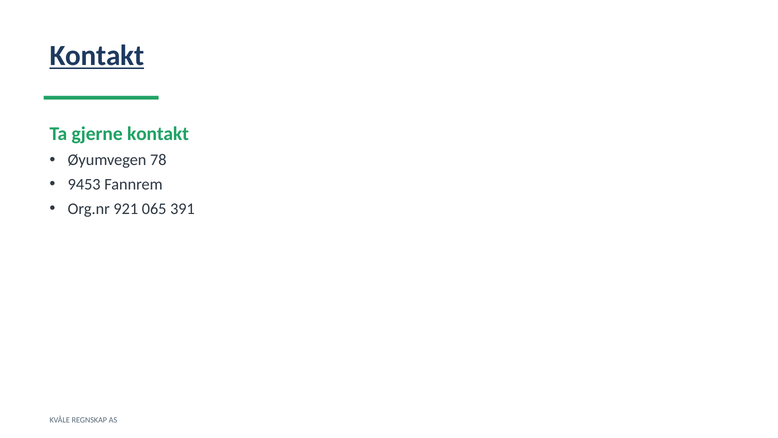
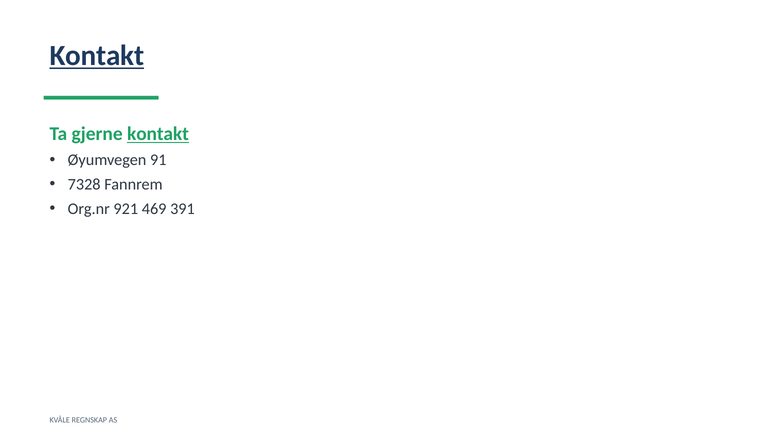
kontakt underline: none -> present (158, 134)
78: 78 -> 91 (158, 160)
9453: 9453 -> 7328 (84, 184)
065: 065 -> 469 (154, 209)
